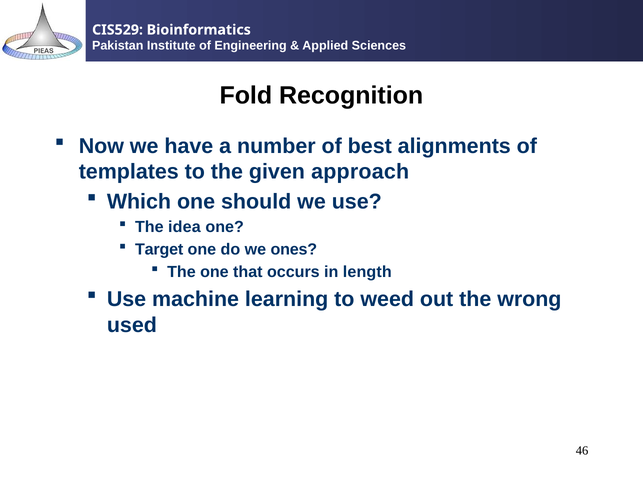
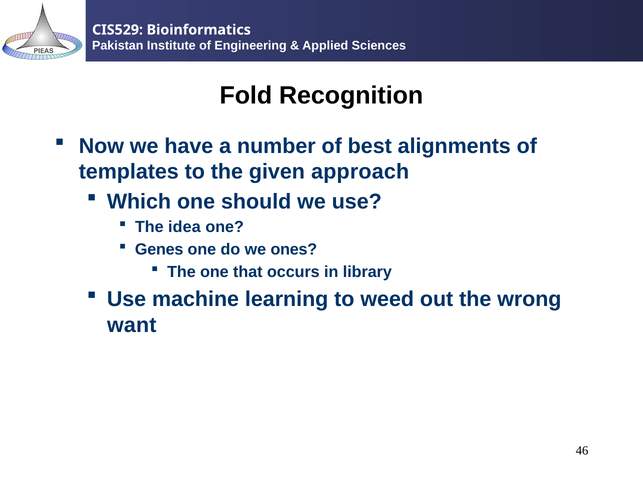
Target: Target -> Genes (159, 250)
length: length -> library (367, 272)
used: used -> want (132, 325)
